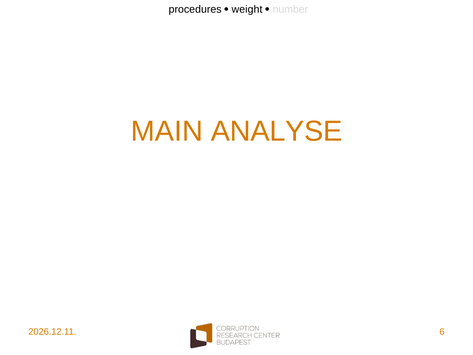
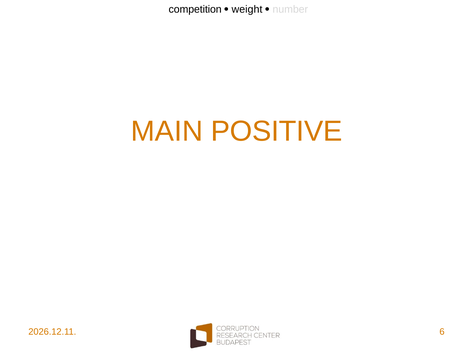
procedures: procedures -> competition (195, 9)
ANALYSE: ANALYSE -> POSITIVE (277, 131)
